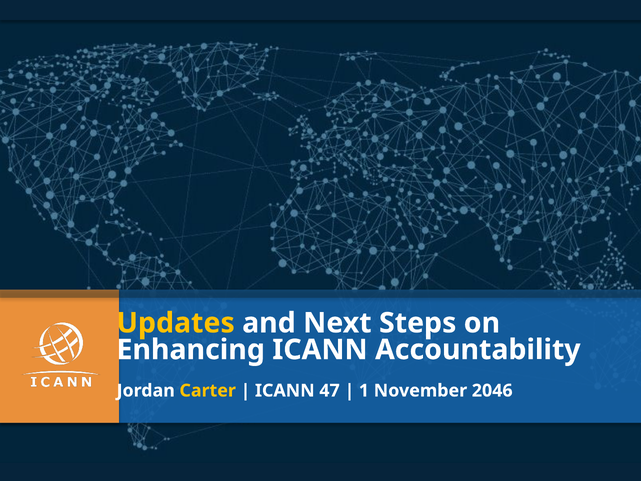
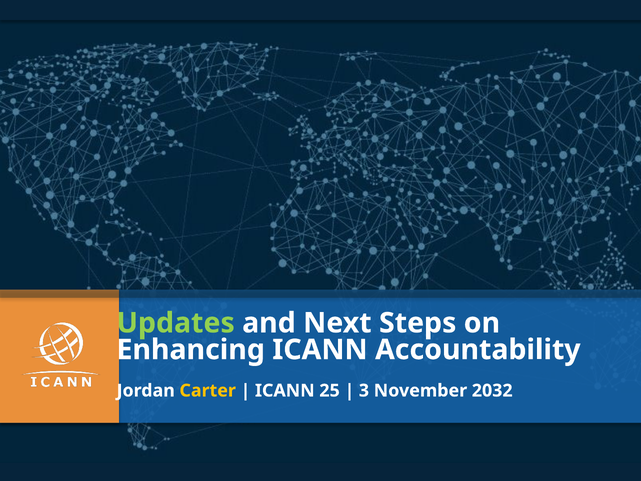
Updates colour: yellow -> light green (176, 323)
47: 47 -> 25 (330, 390)
1: 1 -> 3 (364, 390)
2046: 2046 -> 2032 (492, 390)
